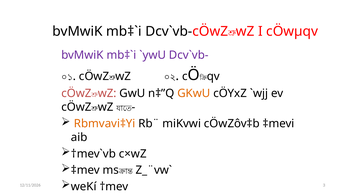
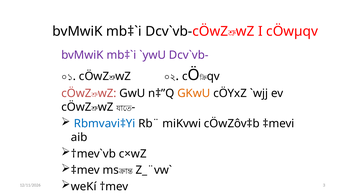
Rbmvavi‡Yi colour: orange -> blue (105, 124)
